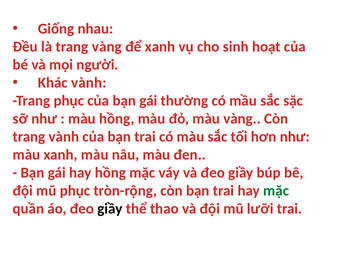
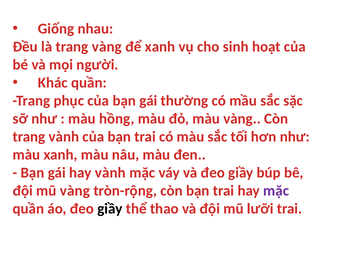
Khác vành: vành -> quần (89, 83)
hay hồng: hồng -> vành (110, 173)
mũ phục: phục -> vàng (75, 191)
mặc colour: green -> purple (276, 191)
